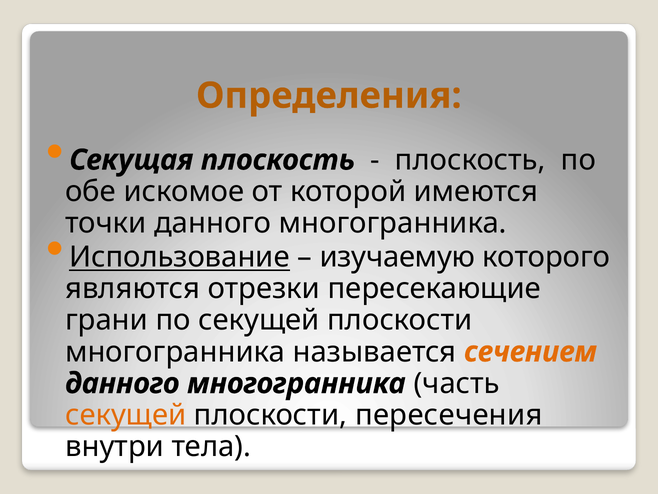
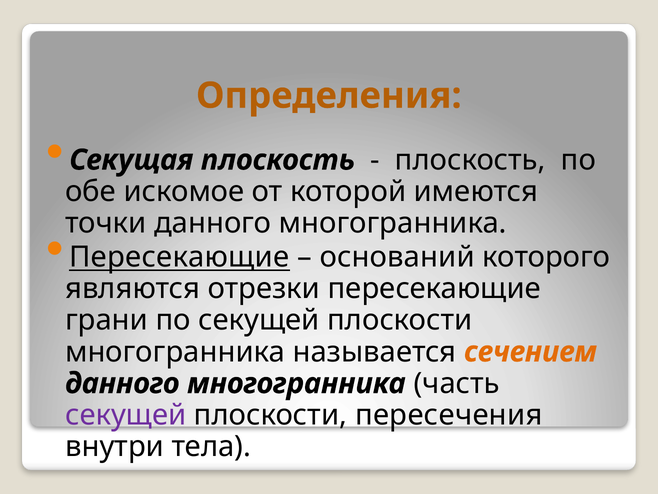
Использование: Использование -> Пересекающие (179, 257)
изучаемую: изучаемую -> оснований (397, 257)
секущей colour: orange -> purple (126, 415)
